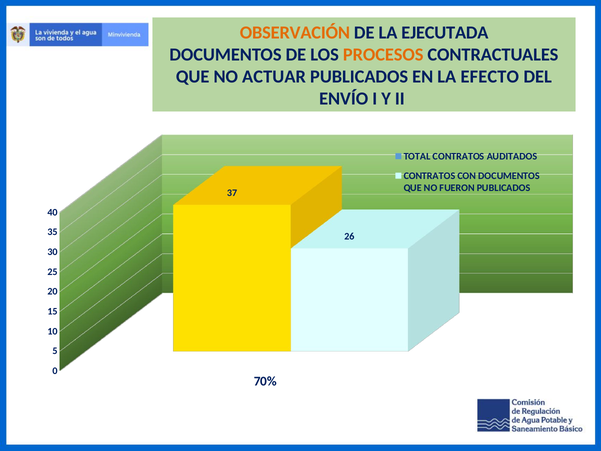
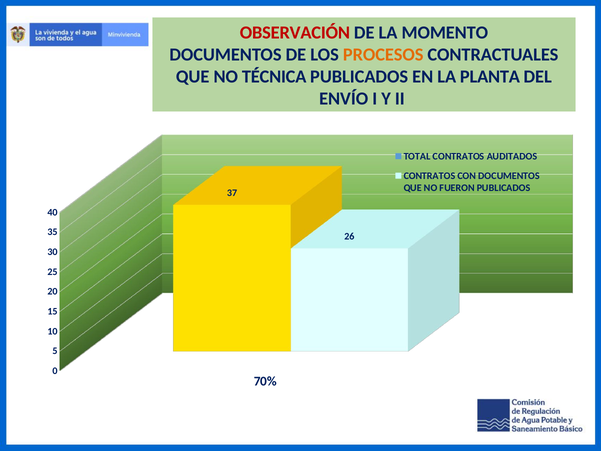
OBSERVACIÓN colour: orange -> red (295, 33)
EJECUTADA: EJECUTADA -> MOMENTO (445, 33)
ACTUAR: ACTUAR -> TÉCNICA (274, 77)
EFECTO: EFECTO -> PLANTA (490, 77)
